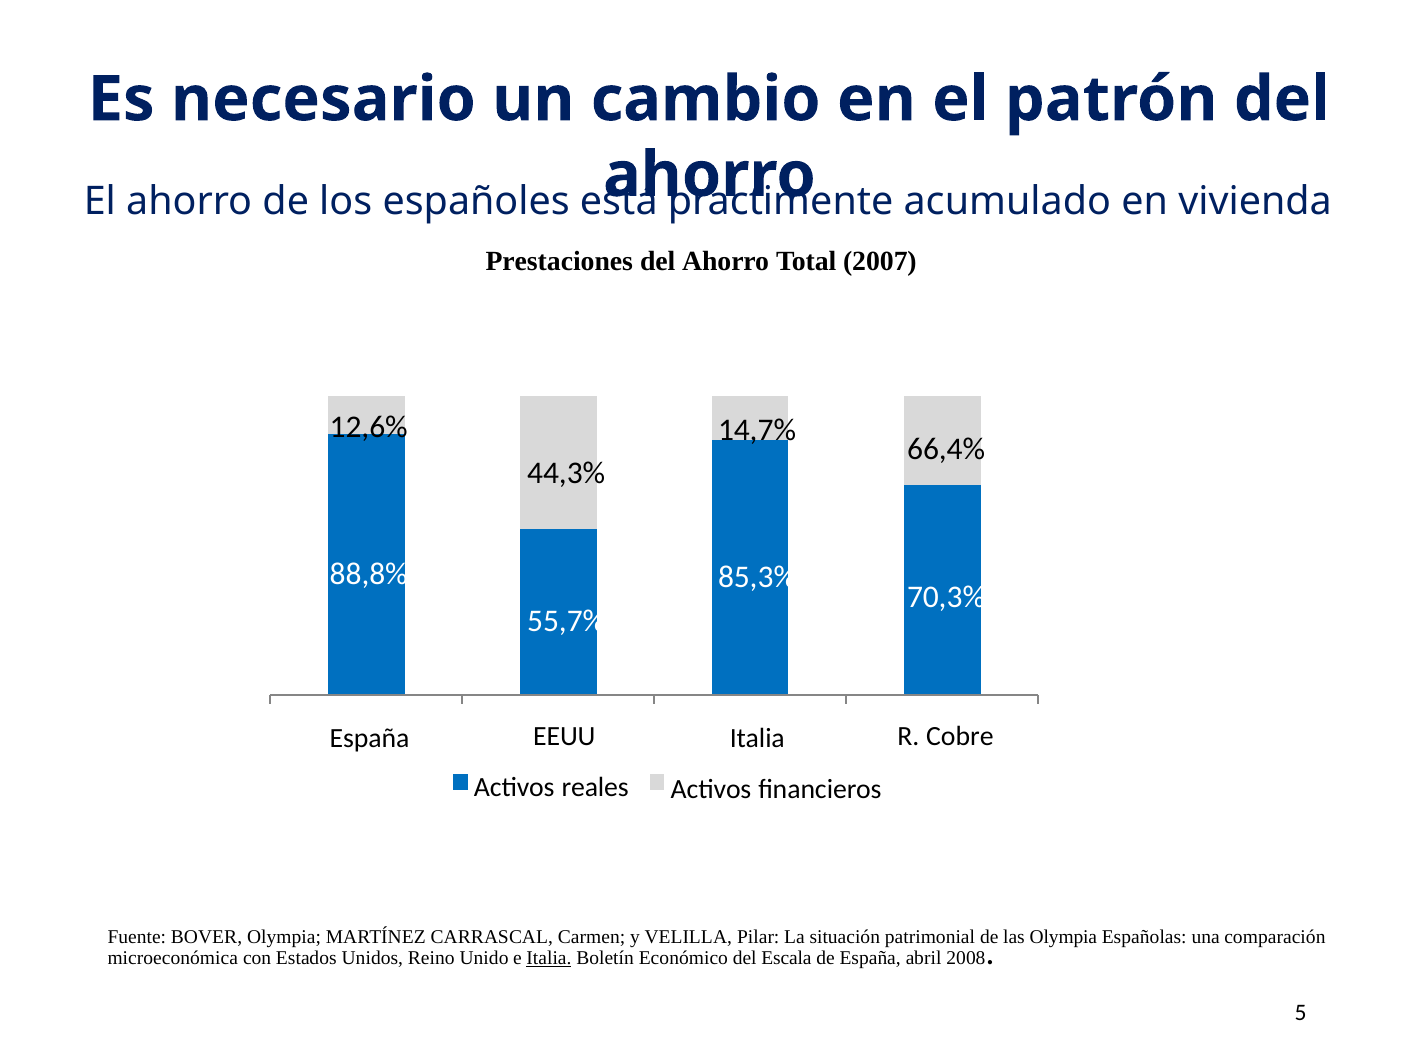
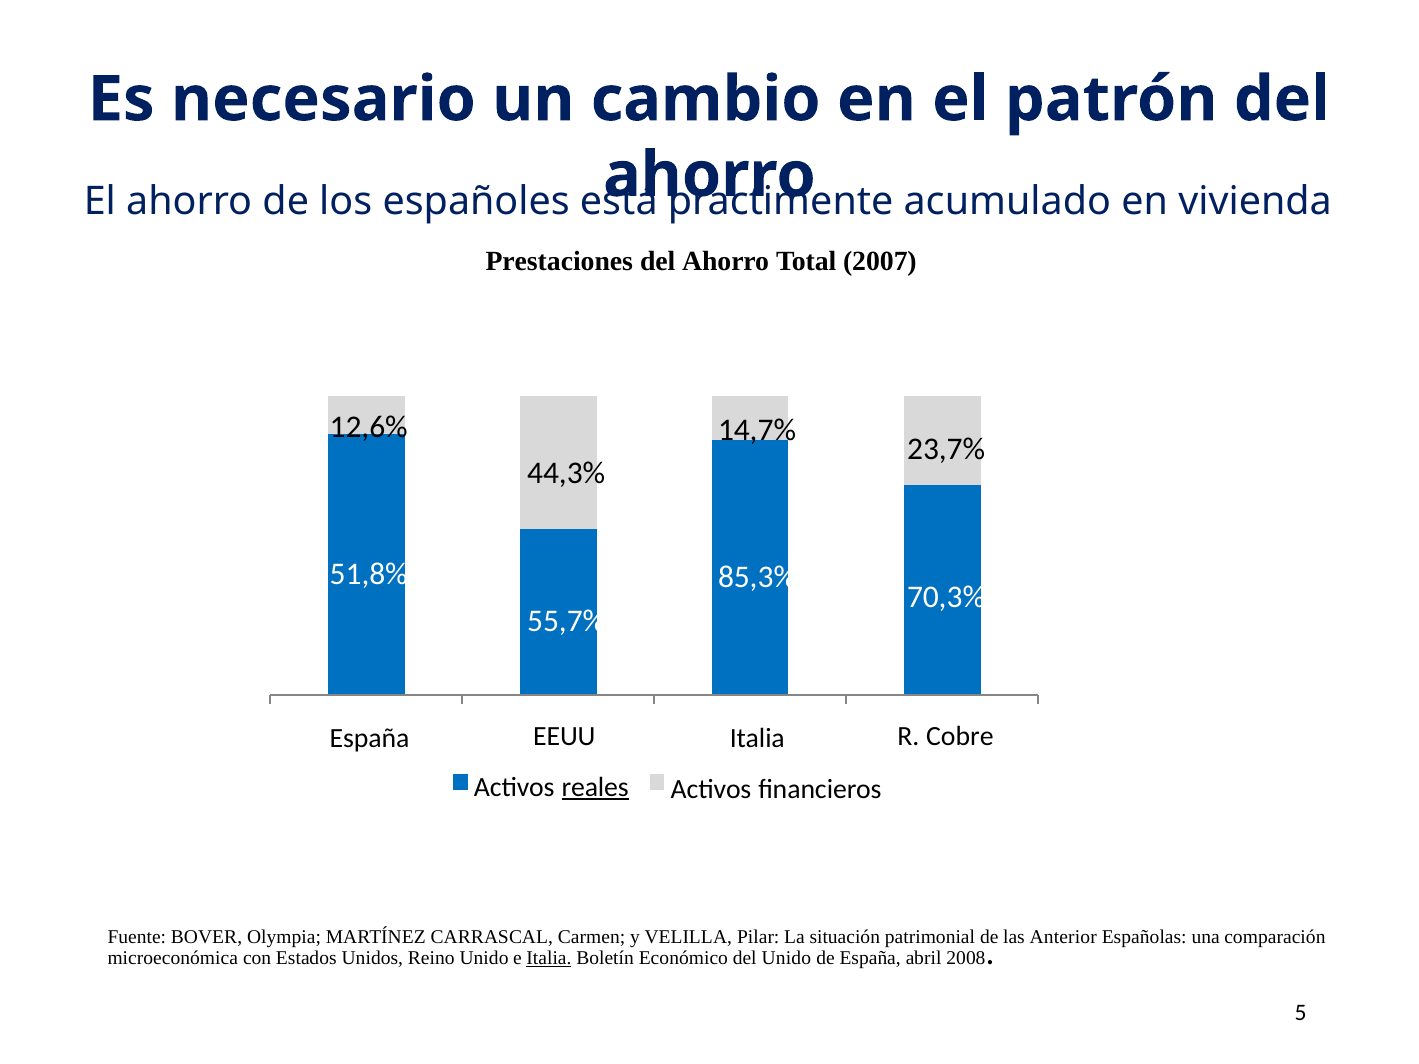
66,4%: 66,4% -> 23,7% (946, 450)
88,8%: 88,8% -> 51,8% (369, 575)
reales underline: none -> present (595, 787)
las Olympia: Olympia -> Anterior (1063, 938)
del Escala: Escala -> Unido (786, 958)
